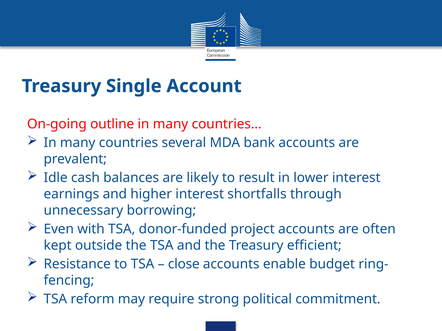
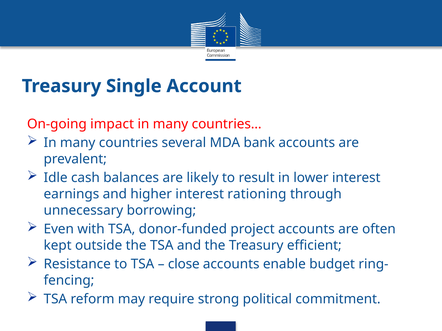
outline: outline -> impact (112, 124)
shortfalls: shortfalls -> rationing (257, 194)
